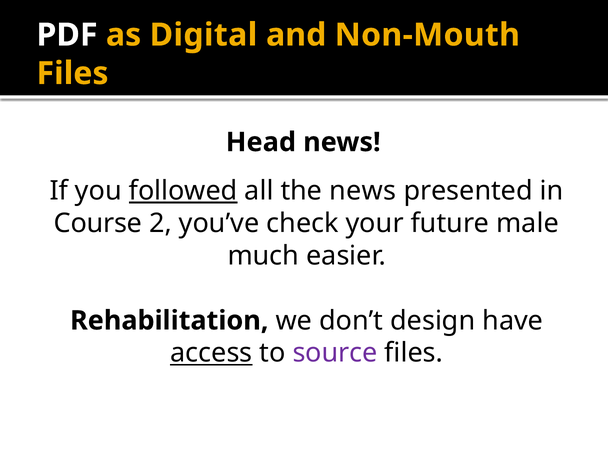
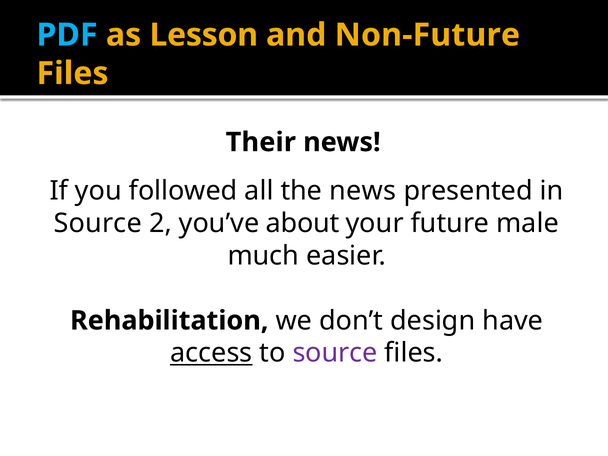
PDF colour: white -> light blue (67, 35)
Digital: Digital -> Lesson (204, 35)
Non-Mouth: Non-Mouth -> Non-Future (427, 35)
Head: Head -> Their (261, 142)
followed underline: present -> none (183, 191)
Course: Course -> Source (98, 223)
check: check -> about (303, 223)
